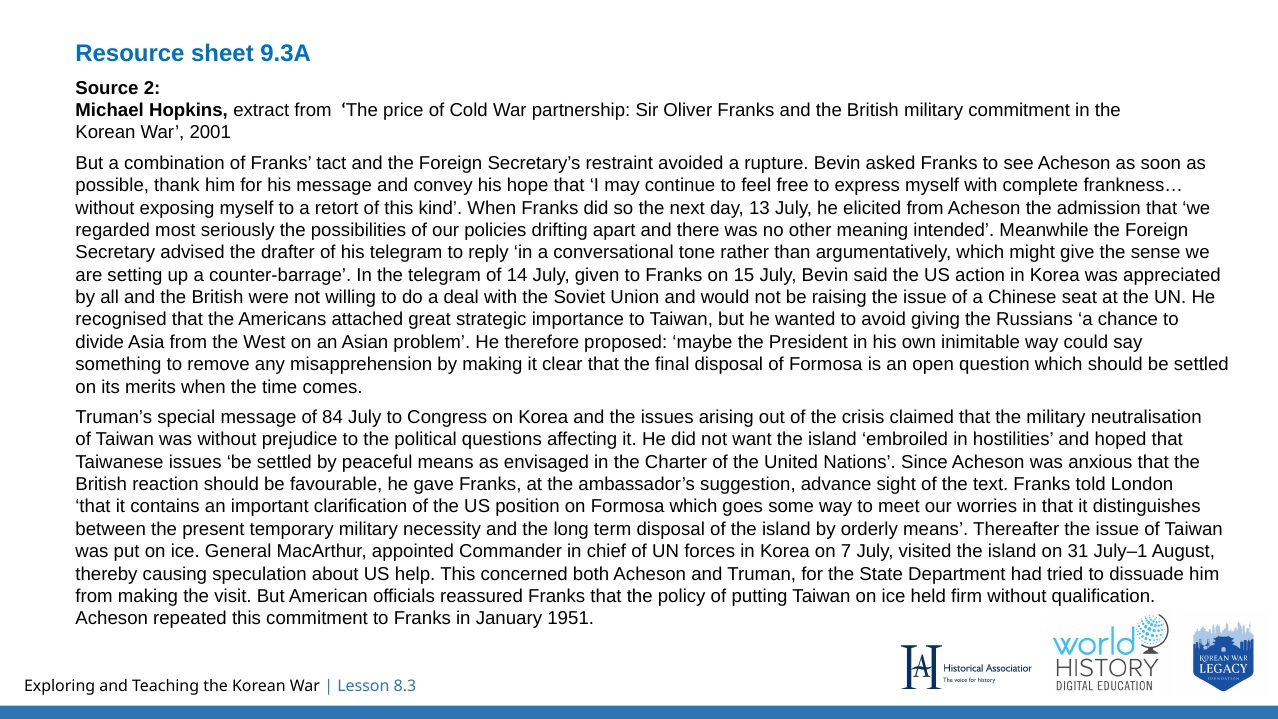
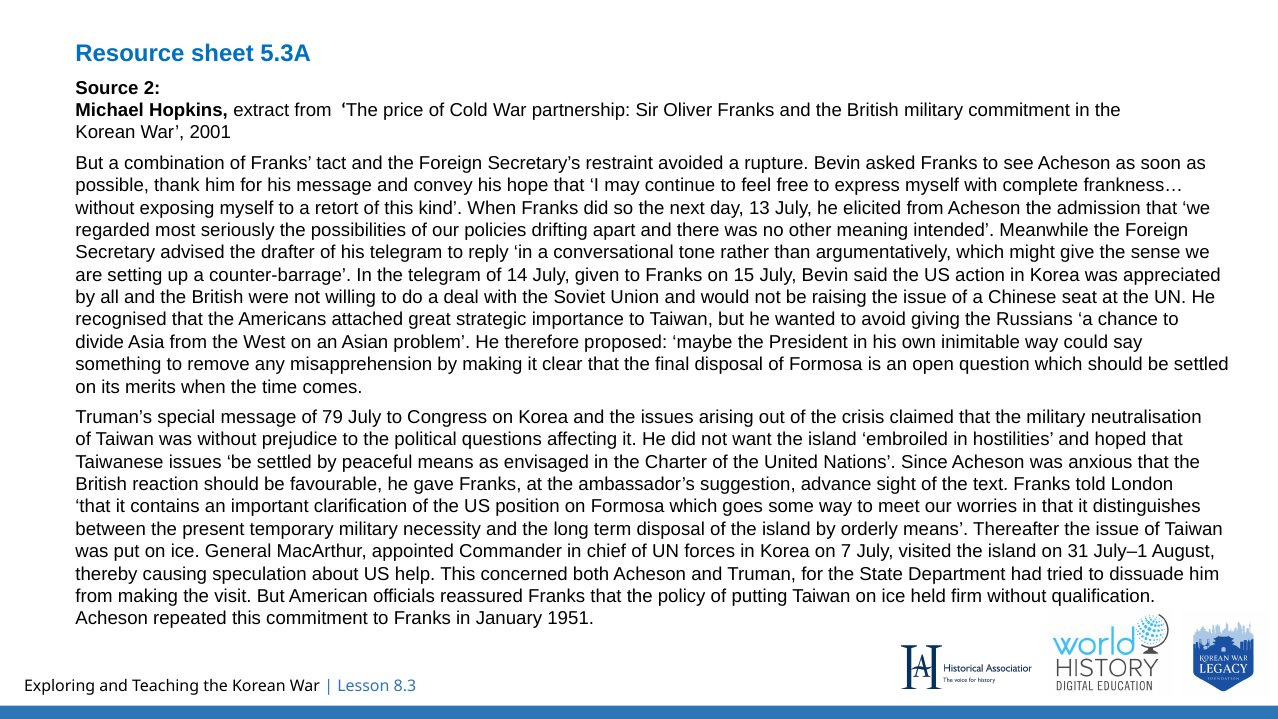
9.3A: 9.3A -> 5.3A (286, 54)
84: 84 -> 79 (333, 417)
